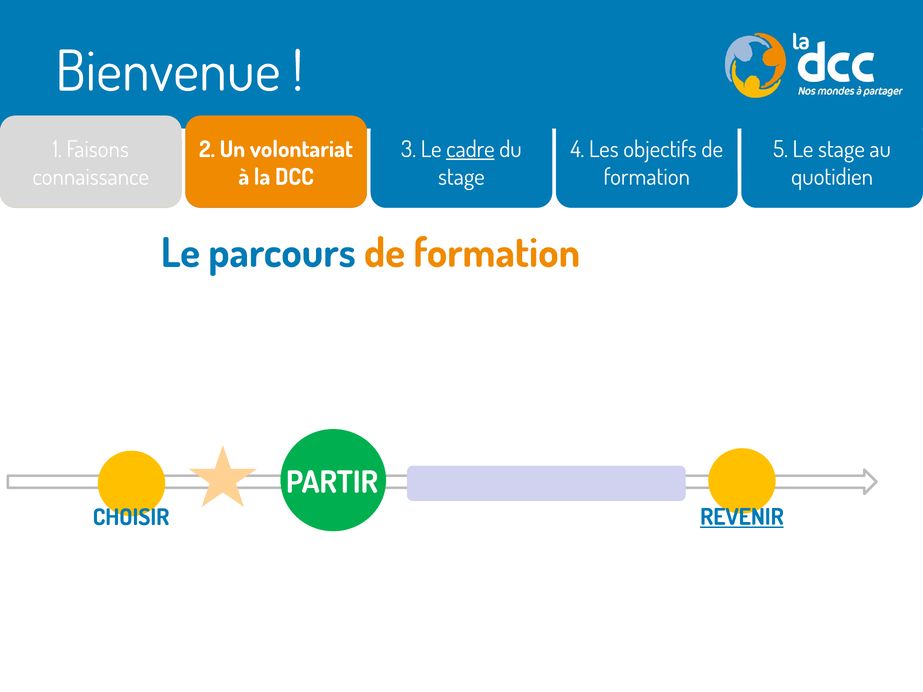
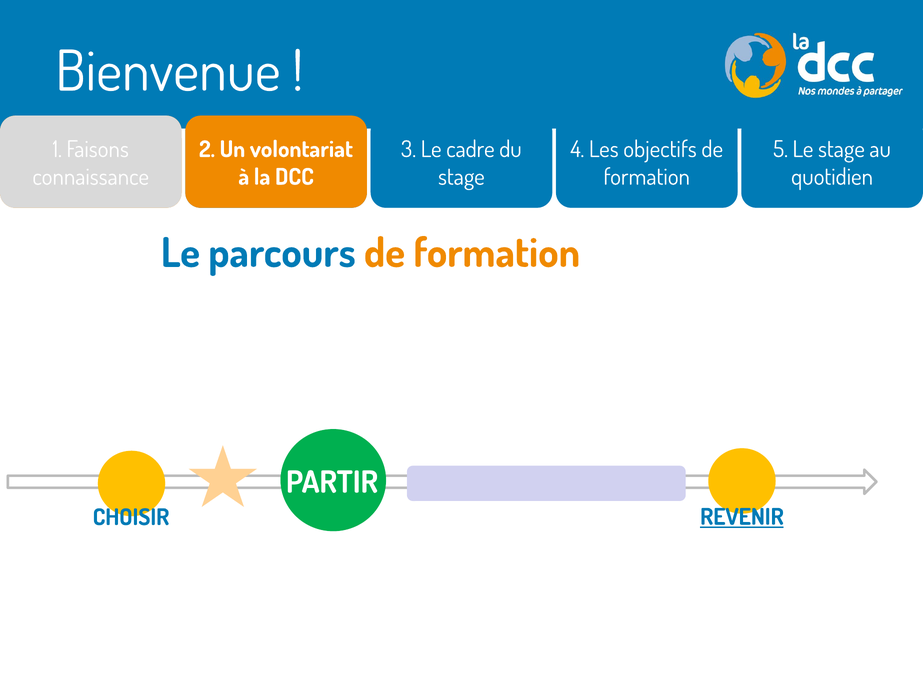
cadre underline: present -> none (470, 150)
